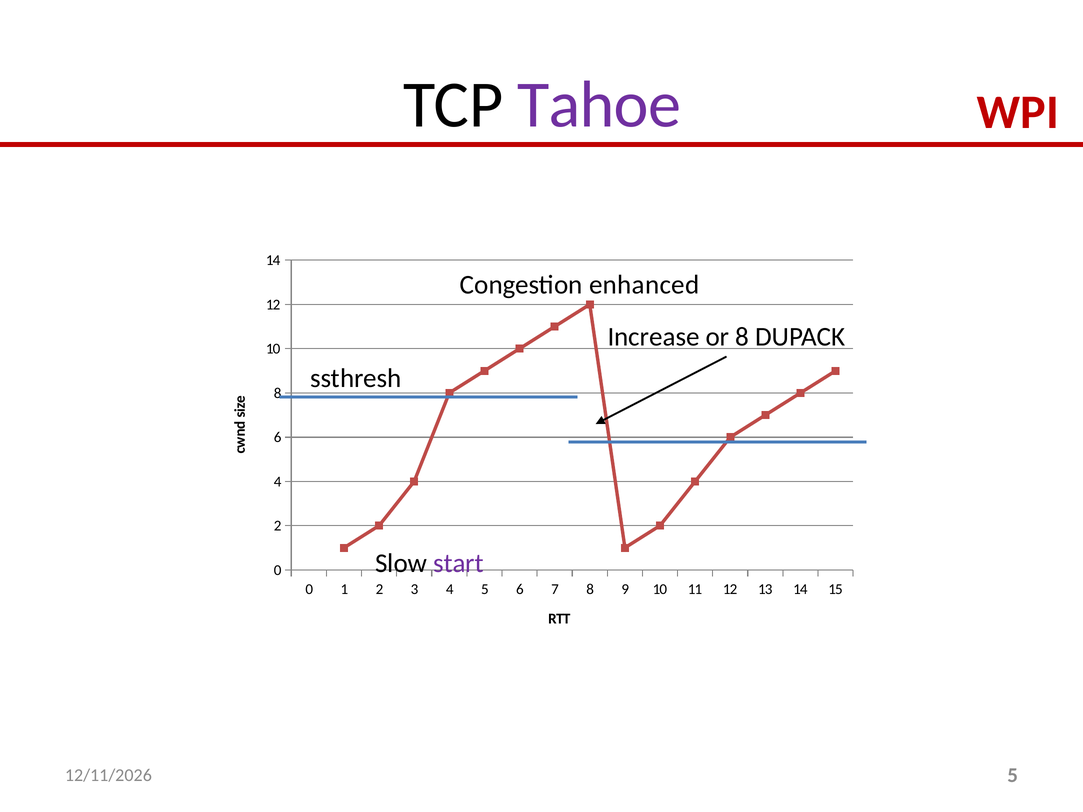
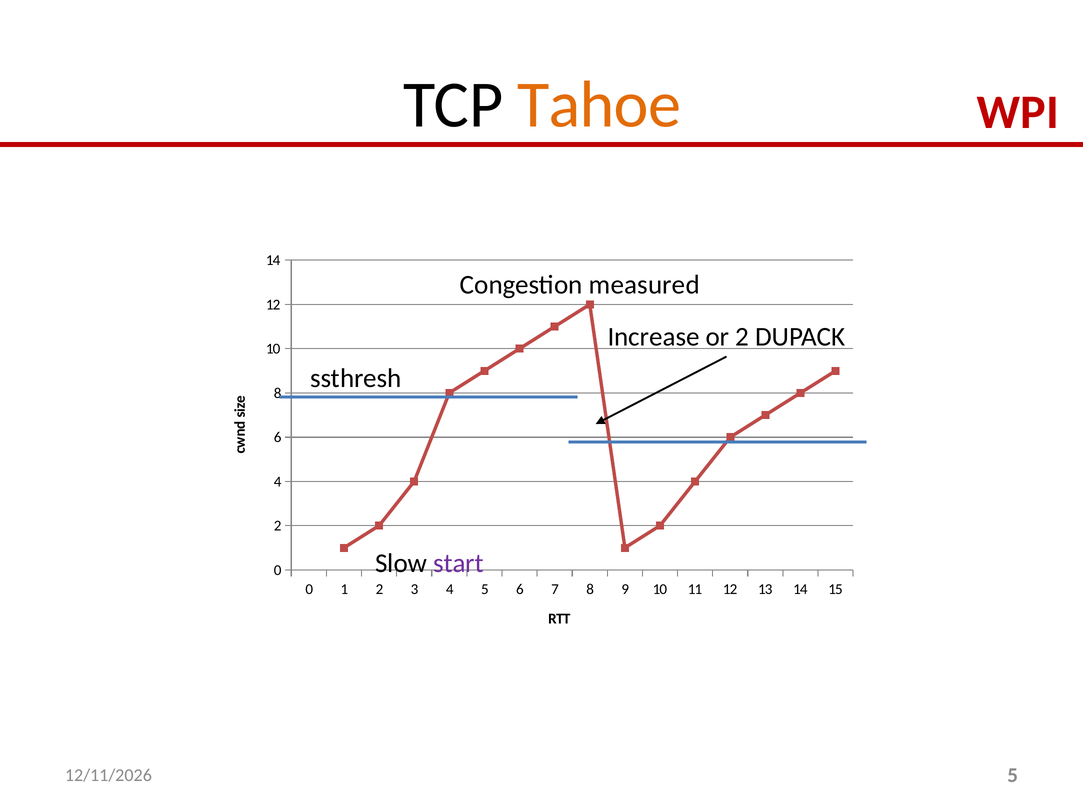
Tahoe colour: purple -> orange (599, 105)
enhanced: enhanced -> measured (644, 285)
or 8: 8 -> 2 (742, 337)
